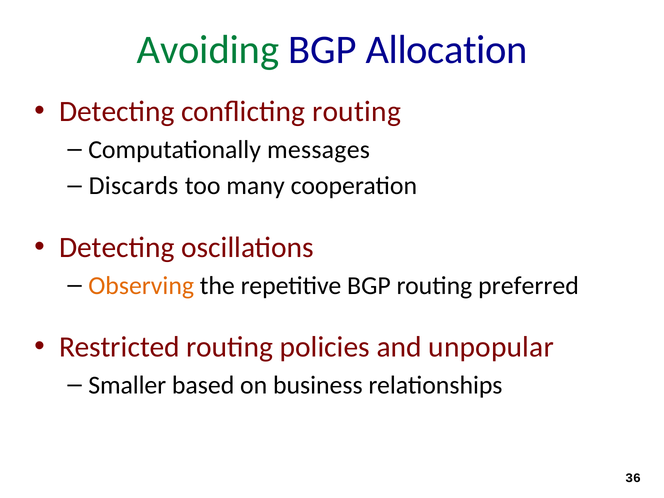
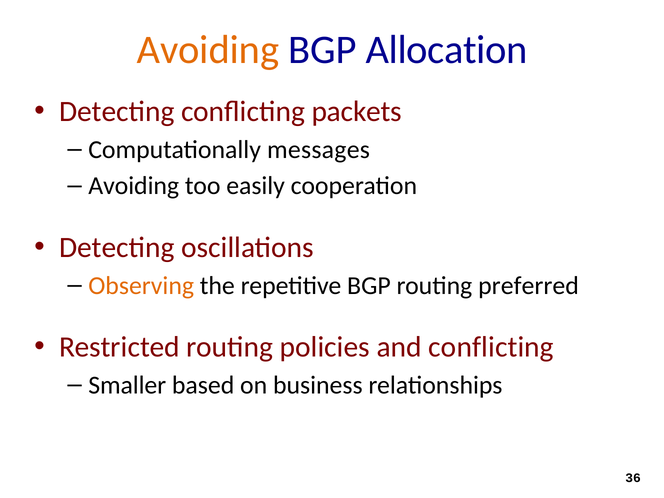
Avoiding colour: green -> orange (208, 50)
conflicting routing: routing -> packets (357, 112)
Discards: Discards -> Avoiding (134, 186)
many: many -> easily (256, 186)
and unpopular: unpopular -> conflicting (491, 347)
